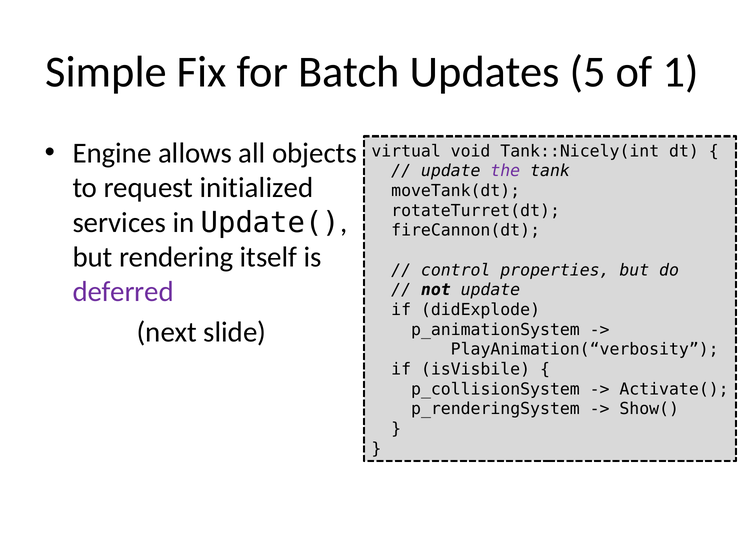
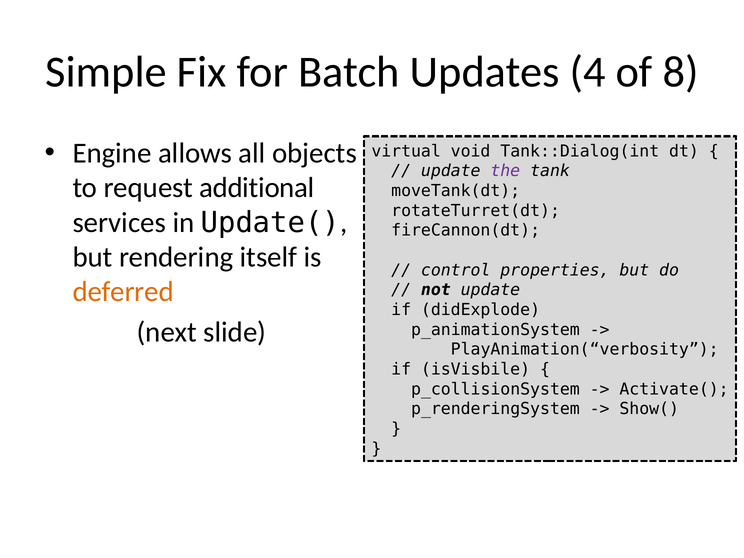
5: 5 -> 4 (588, 72)
1: 1 -> 8 (681, 72)
Tank::Nicely(int: Tank::Nicely(int -> Tank::Dialog(int (580, 151)
initialized: initialized -> additional (257, 188)
deferred colour: purple -> orange (123, 292)
